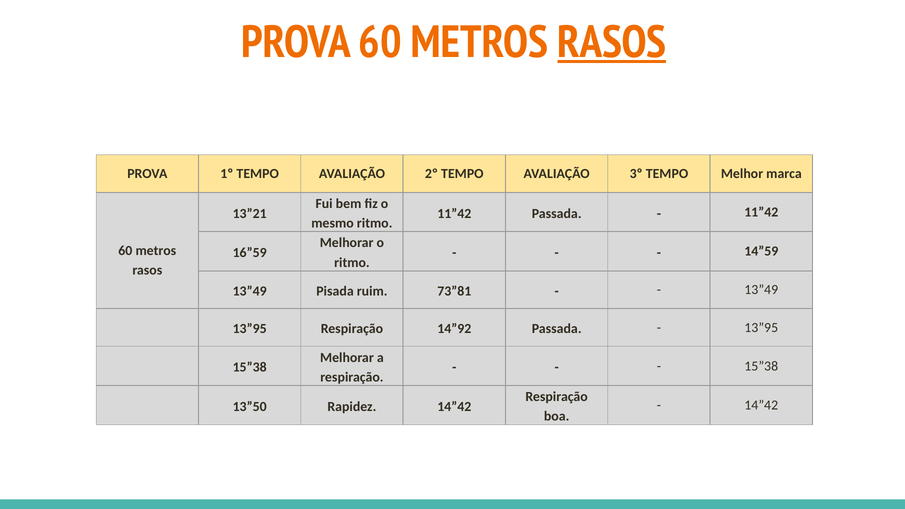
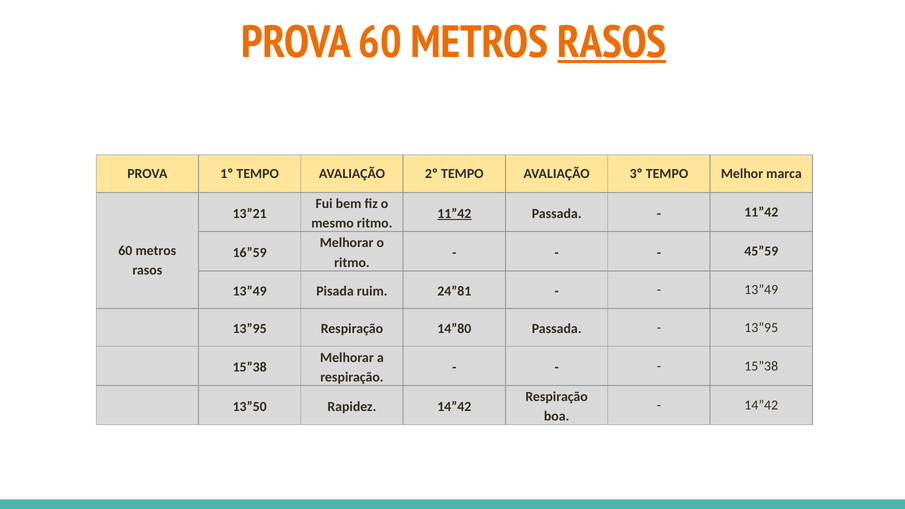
11”42 underline: none -> present (454, 213)
14”59: 14”59 -> 45”59 (761, 251)
73”81: 73”81 -> 24”81 (454, 291)
14”92: 14”92 -> 14”80 (454, 329)
